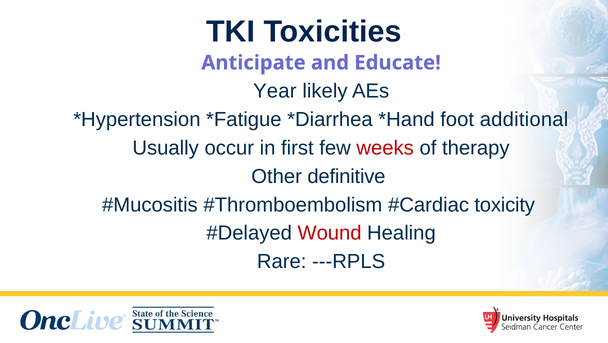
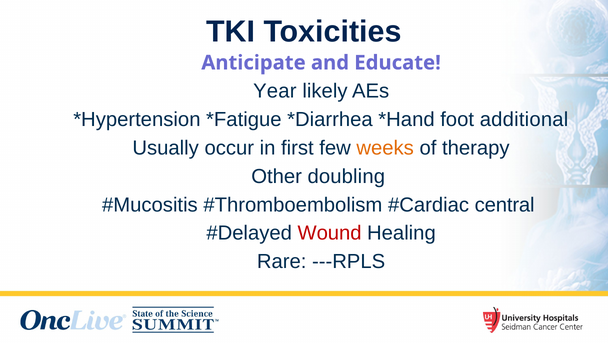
weeks colour: red -> orange (385, 148)
definitive: definitive -> doubling (346, 176)
toxicity: toxicity -> central (505, 204)
